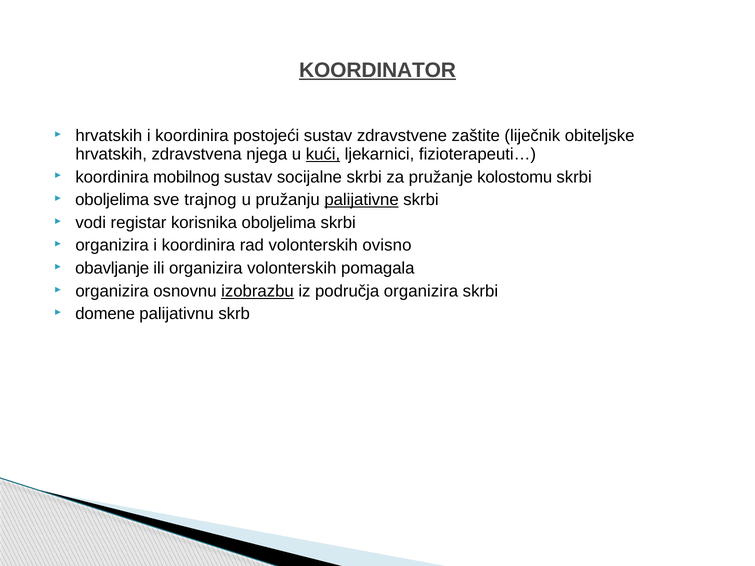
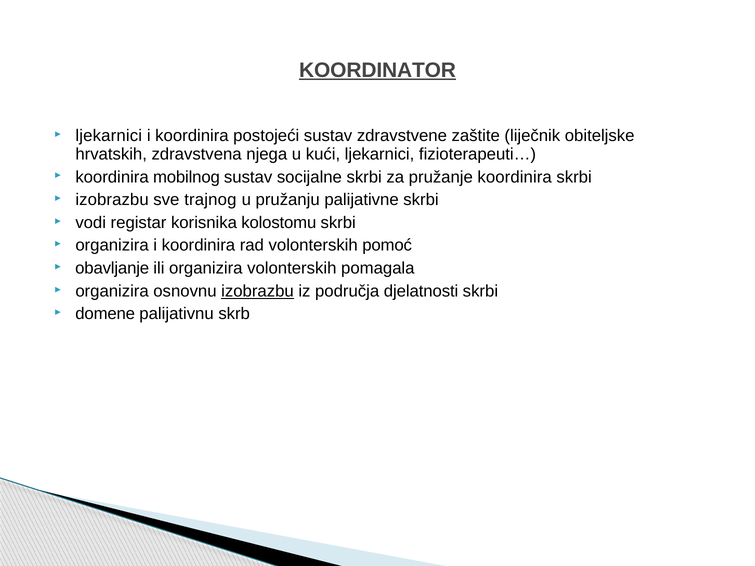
hrvatskih: hrvatskih -> ljekarnici (109, 136)
kući underline: present -> none (323, 154)
pružanje kolostomu: kolostomu -> koordinira (515, 177)
oboljelima: oboljelima -> izobrazbu (112, 200)
palijativne underline: present -> none (362, 200)
korisnika oboljelima: oboljelima -> kolostomu (279, 223)
ovisno: ovisno -> pomoć (387, 246)
područja organizira: organizira -> djelatnosti (421, 291)
